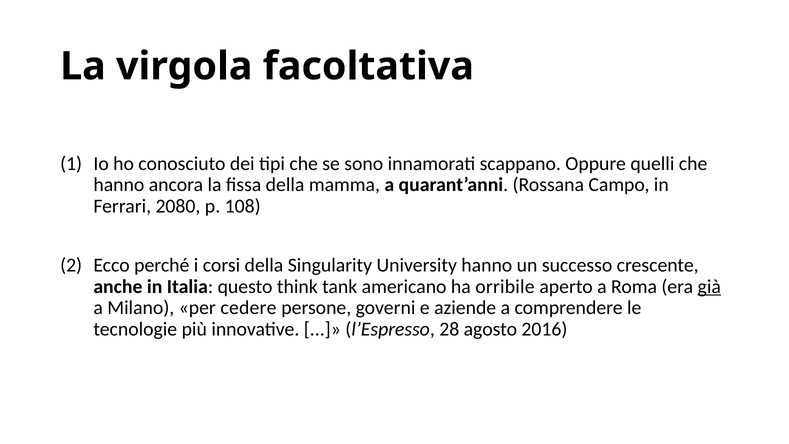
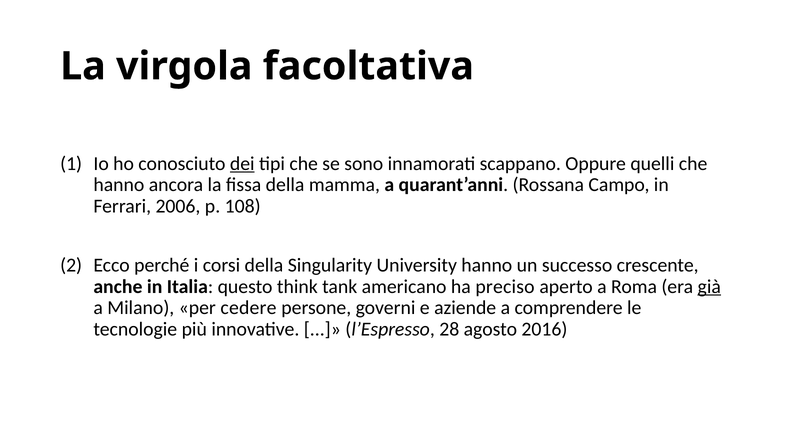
dei underline: none -> present (242, 164)
2080: 2080 -> 2006 (178, 206)
orribile: orribile -> preciso (505, 286)
